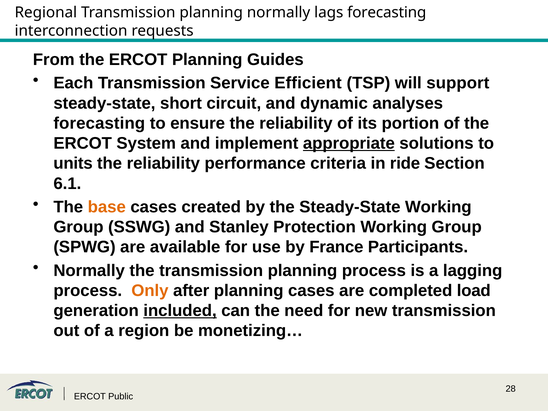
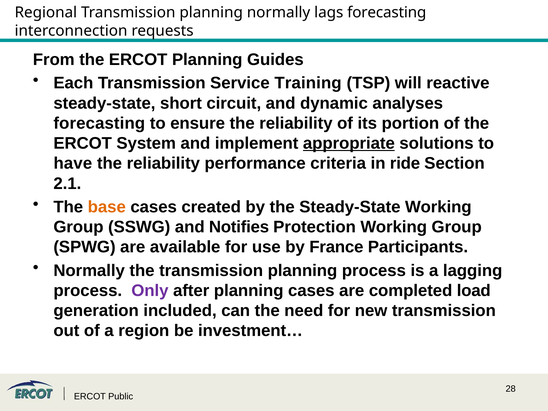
Efficient: Efficient -> Training (308, 83)
support: support -> reactive (458, 83)
units: units -> have (73, 163)
6.1: 6.1 -> 2.1 (67, 183)
Stanley: Stanley -> Notifies (239, 227)
Only colour: orange -> purple (150, 291)
included underline: present -> none (180, 311)
monetizing…: monetizing… -> investment… (250, 331)
